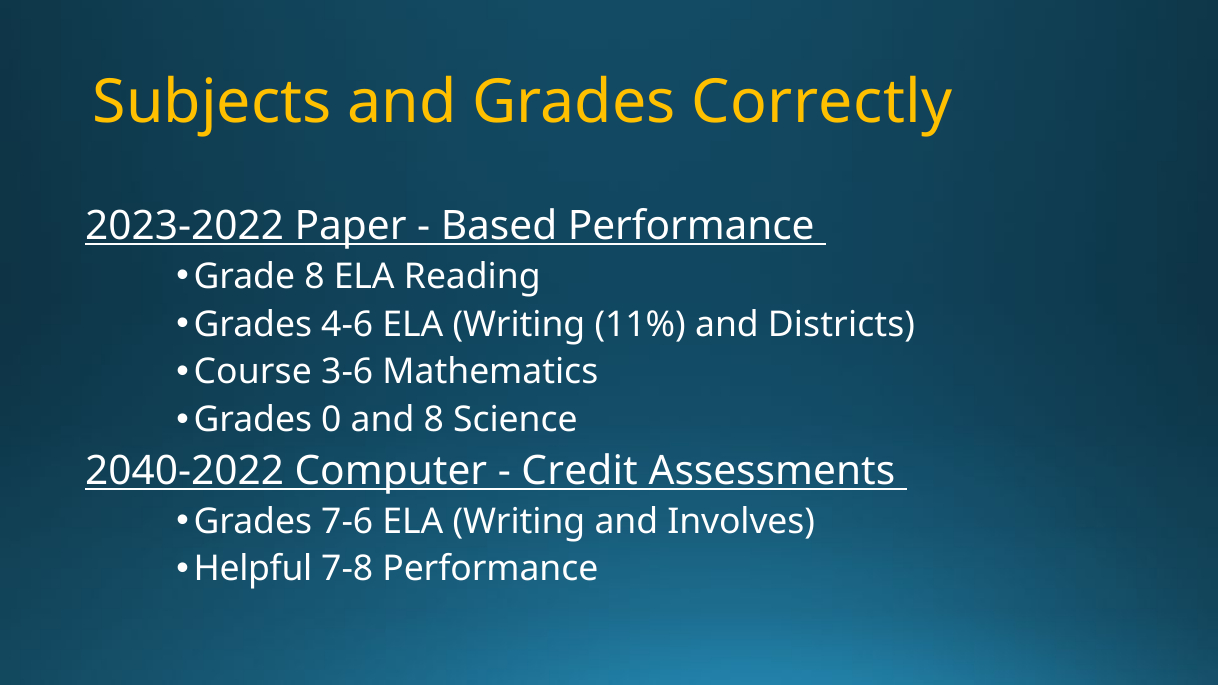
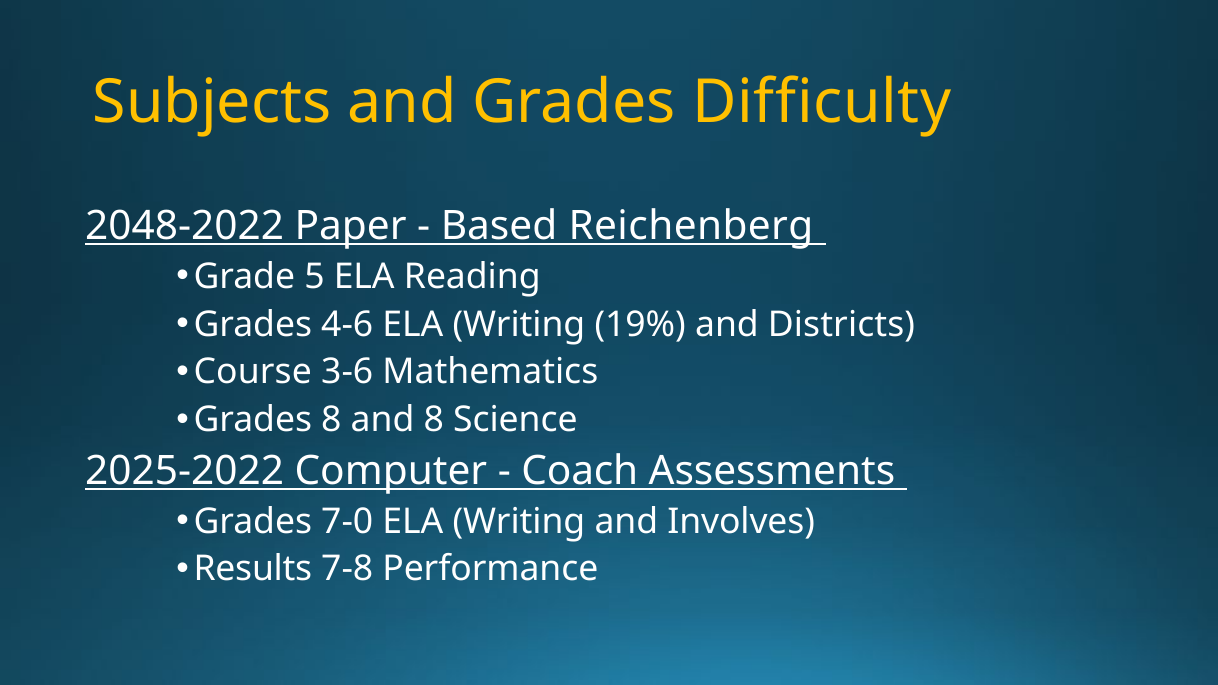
Correctly: Correctly -> Difficulty (822, 102)
2023-2022: 2023-2022 -> 2048-2022 (185, 226)
Based Performance: Performance -> Reichenberg (691, 226)
Grade 8: 8 -> 5 (314, 277)
11%: 11% -> 19% (640, 325)
Grades 0: 0 -> 8 (331, 420)
2040-2022: 2040-2022 -> 2025-2022 (185, 471)
Credit: Credit -> Coach (580, 471)
7-6: 7-6 -> 7-0 (347, 521)
Helpful: Helpful -> Results (253, 569)
